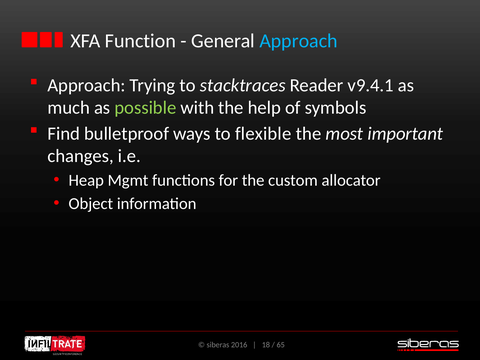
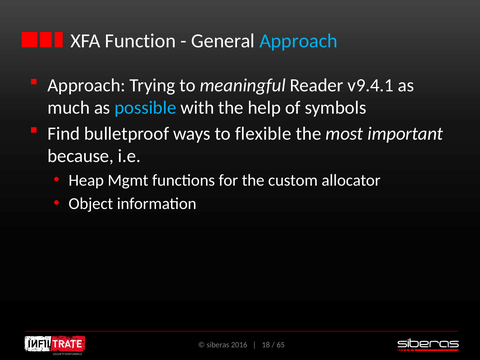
stacktraces: stacktraces -> meaningful (243, 85)
possible colour: light green -> light blue (145, 108)
changes: changes -> because (81, 156)
